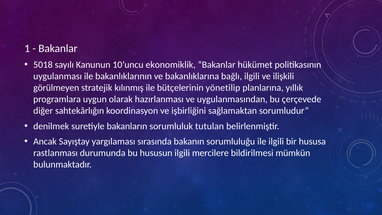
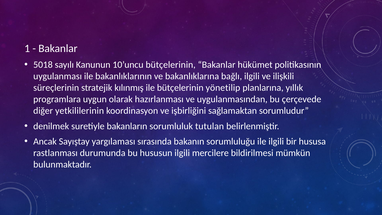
10’uncu ekonomiklik: ekonomiklik -> bütçelerinin (171, 65)
görülmeyen: görülmeyen -> süreçlerinin (56, 88)
sahtekârlığın: sahtekârlığın -> yetkililerinin (80, 111)
